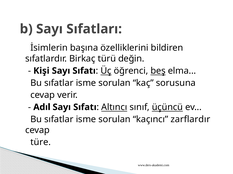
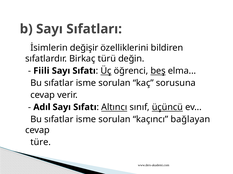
başına: başına -> değişir (84, 48)
Kişi: Kişi -> Fiili (41, 71)
zarflardır: zarflardır -> bağlayan (190, 120)
